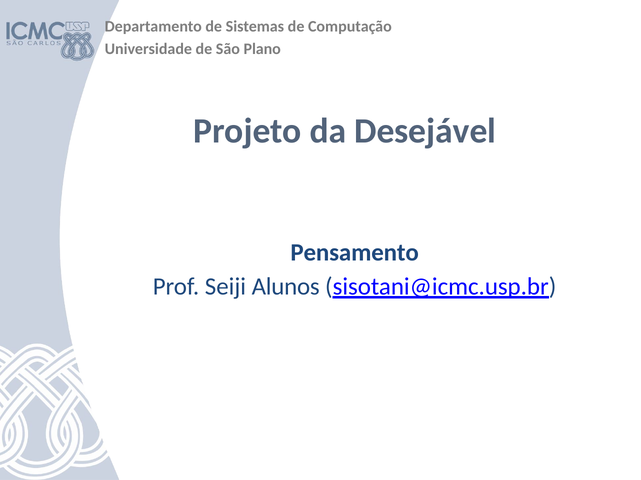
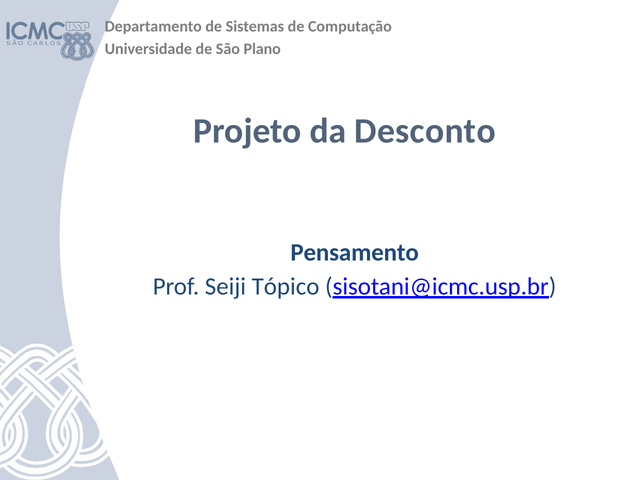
Desejável: Desejável -> Desconto (425, 131)
Alunos: Alunos -> Tópico (286, 287)
